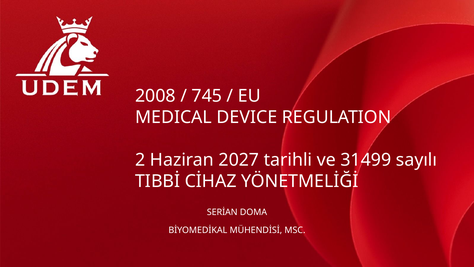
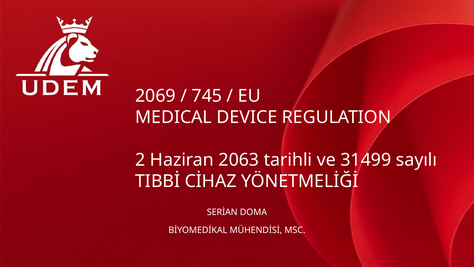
2008: 2008 -> 2069 (155, 96)
2027: 2027 -> 2063 (239, 160)
